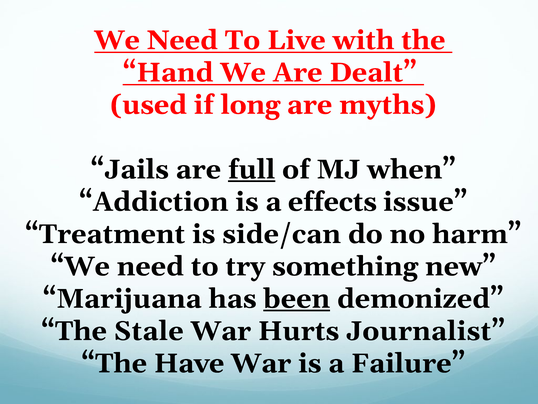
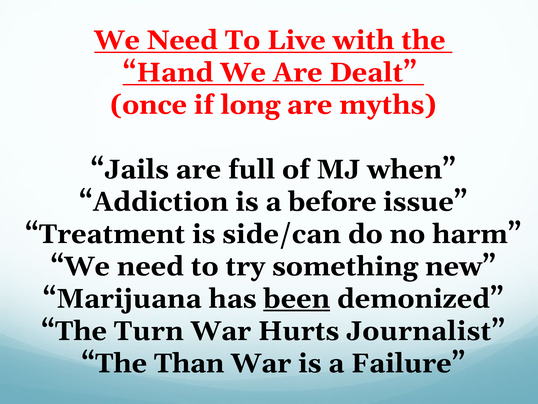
used: used -> once (149, 105)
full underline: present -> none (252, 169)
effects: effects -> before (332, 202)
Stale: Stale -> Turn (149, 331)
Have: Have -> Than (189, 363)
